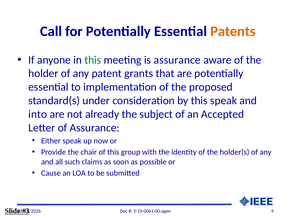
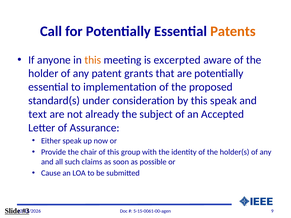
this colour: green -> orange (93, 60)
is assurance: assurance -> excerpted (177, 60)
into: into -> text (38, 114)
